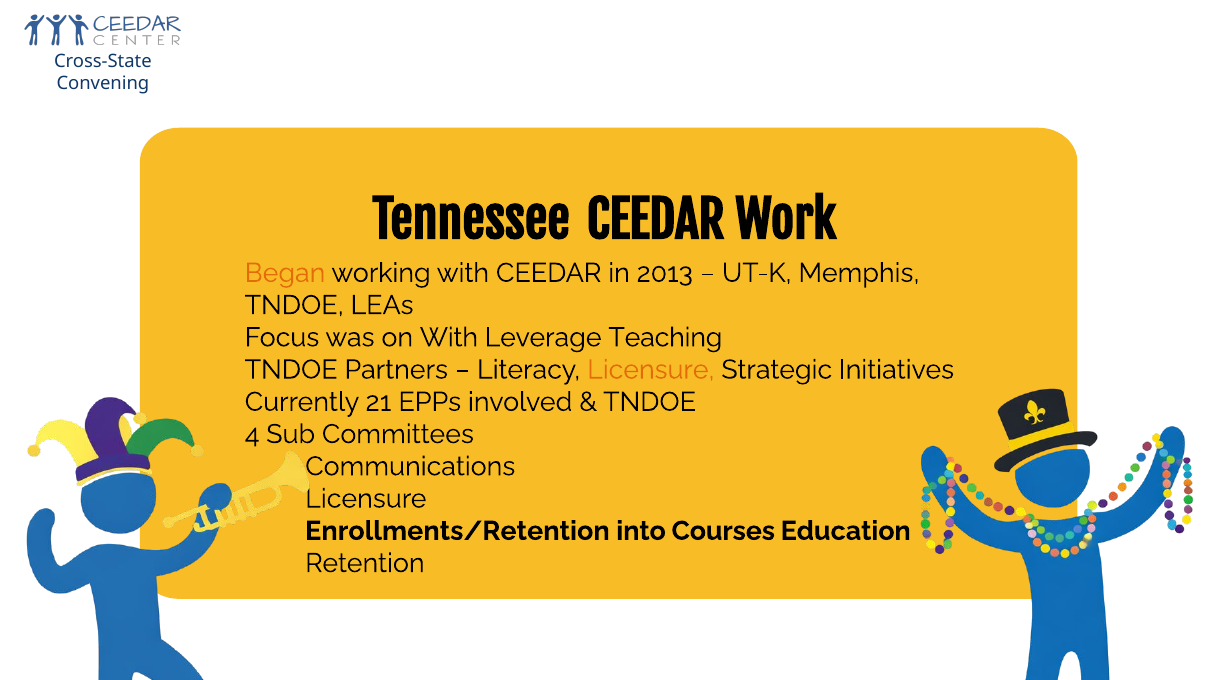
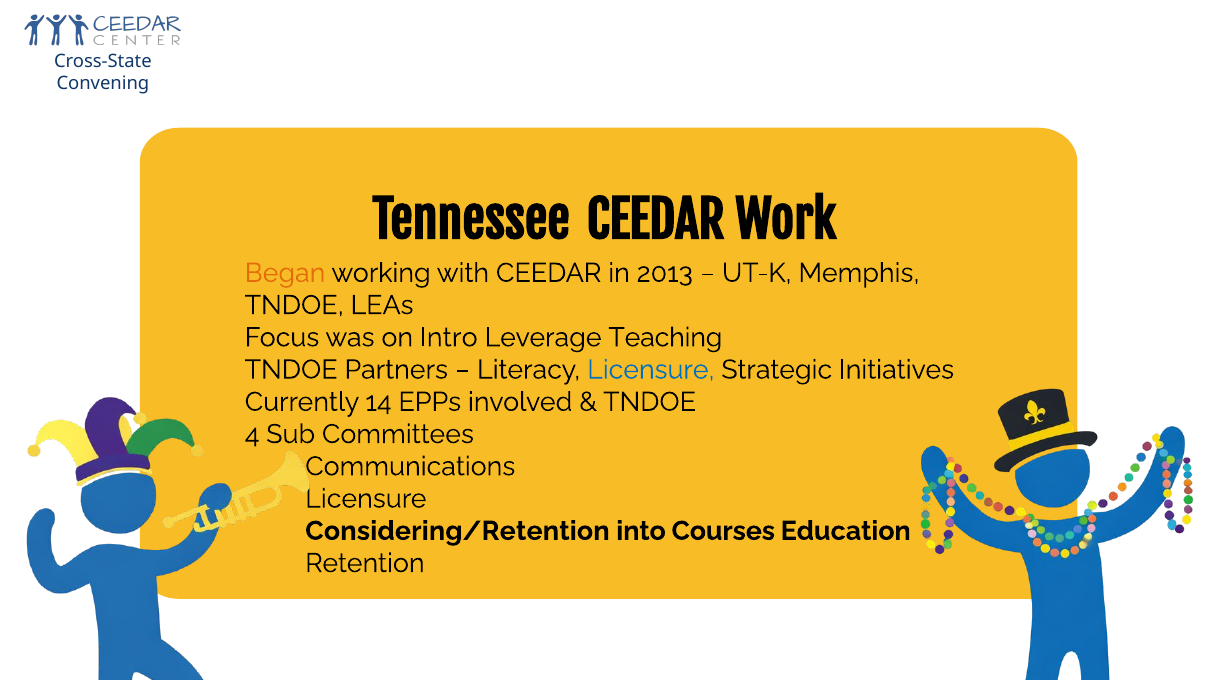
on With: With -> Intro (449, 337)
Licensure colour: orange -> blue (651, 370)
21: 21 -> 14 (379, 402)
Enrollments/Retention: Enrollments/Retention -> Considering/Retention (457, 531)
